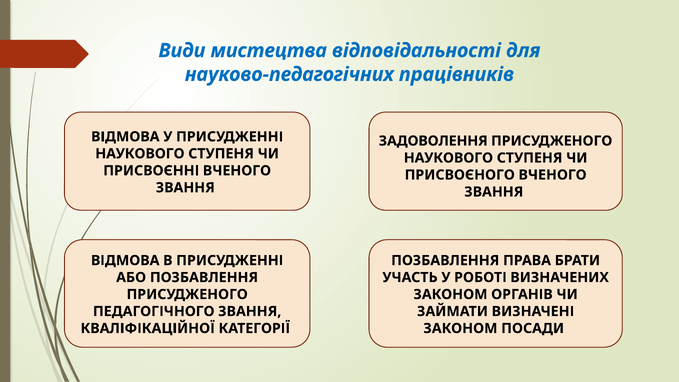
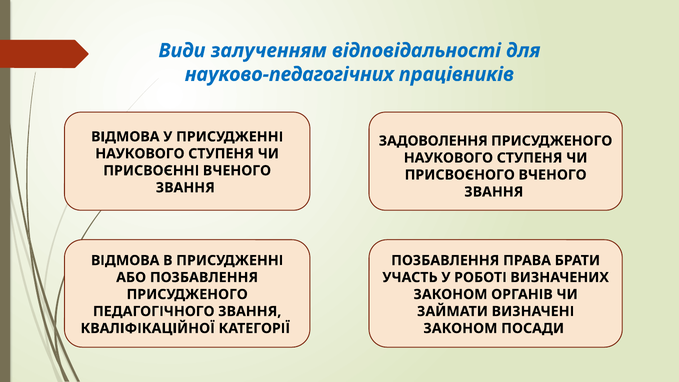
мистецтва: мистецтва -> залученням (269, 51)
